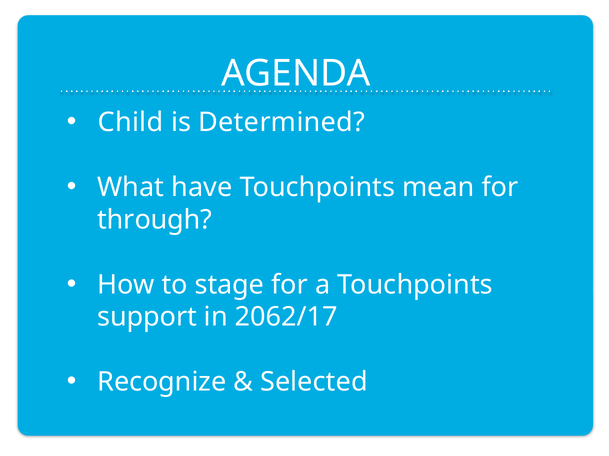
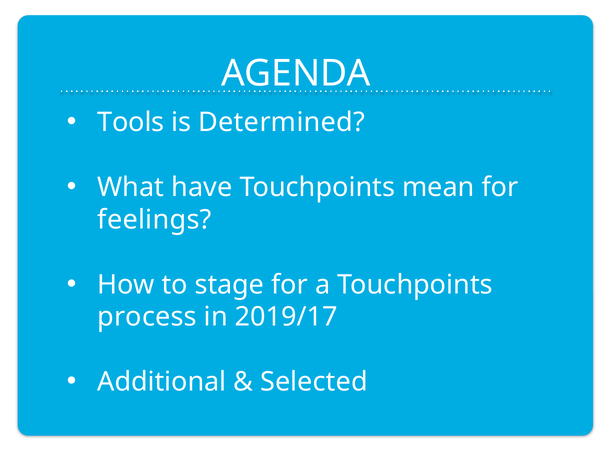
Child: Child -> Tools (131, 123)
through: through -> feelings (154, 220)
support: support -> process (147, 318)
2062/17: 2062/17 -> 2019/17 (286, 318)
Recognize: Recognize -> Additional (162, 383)
